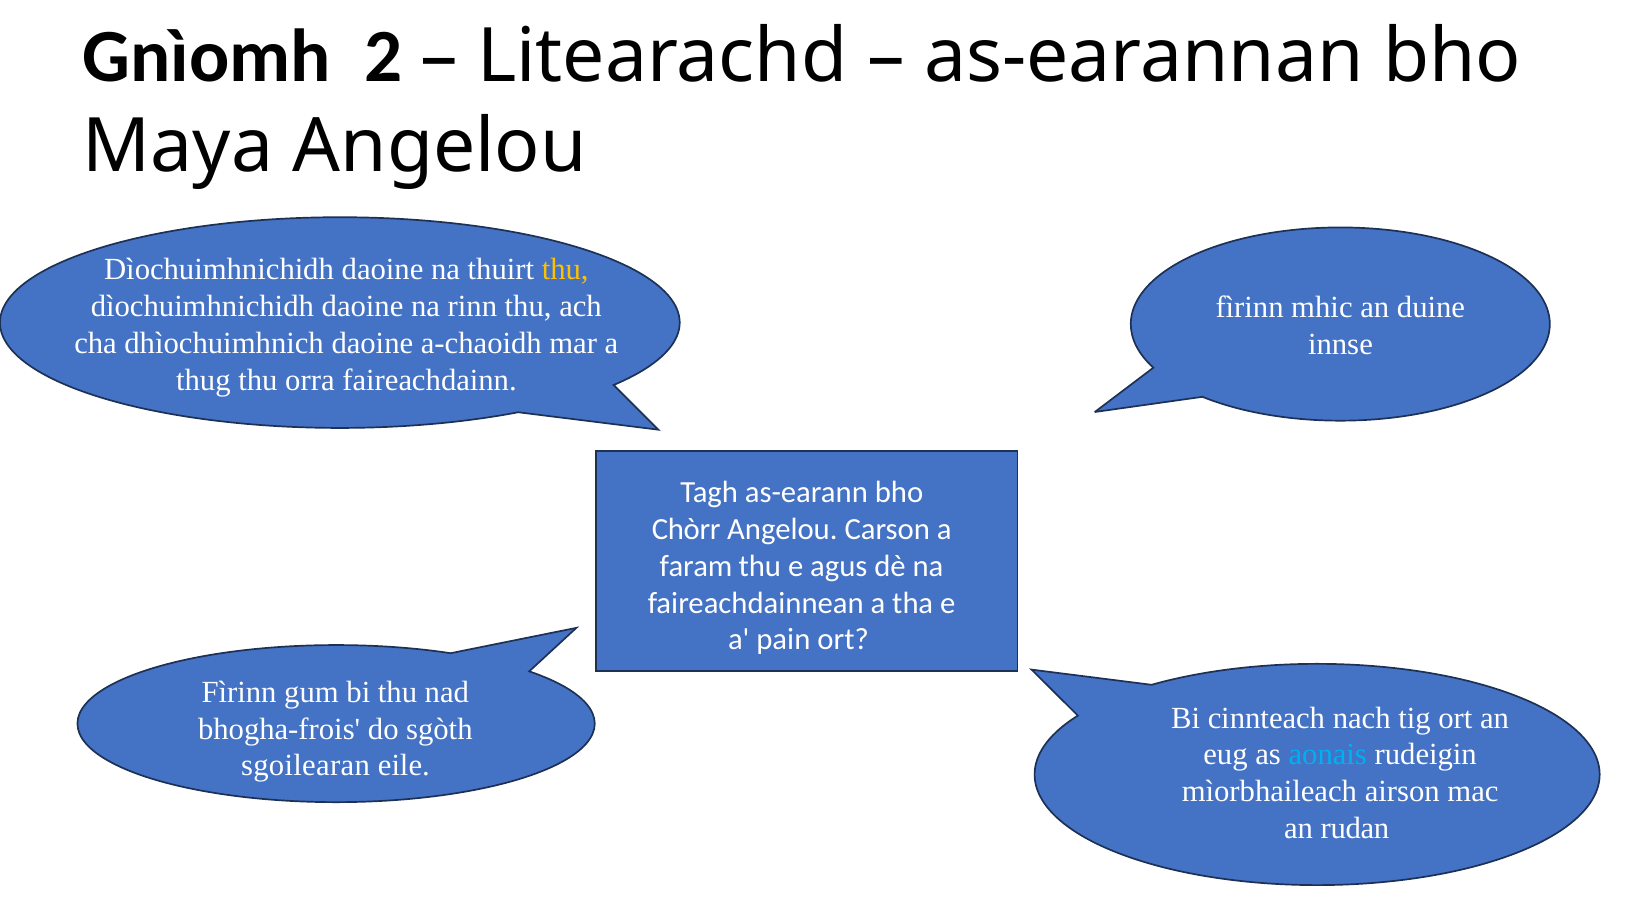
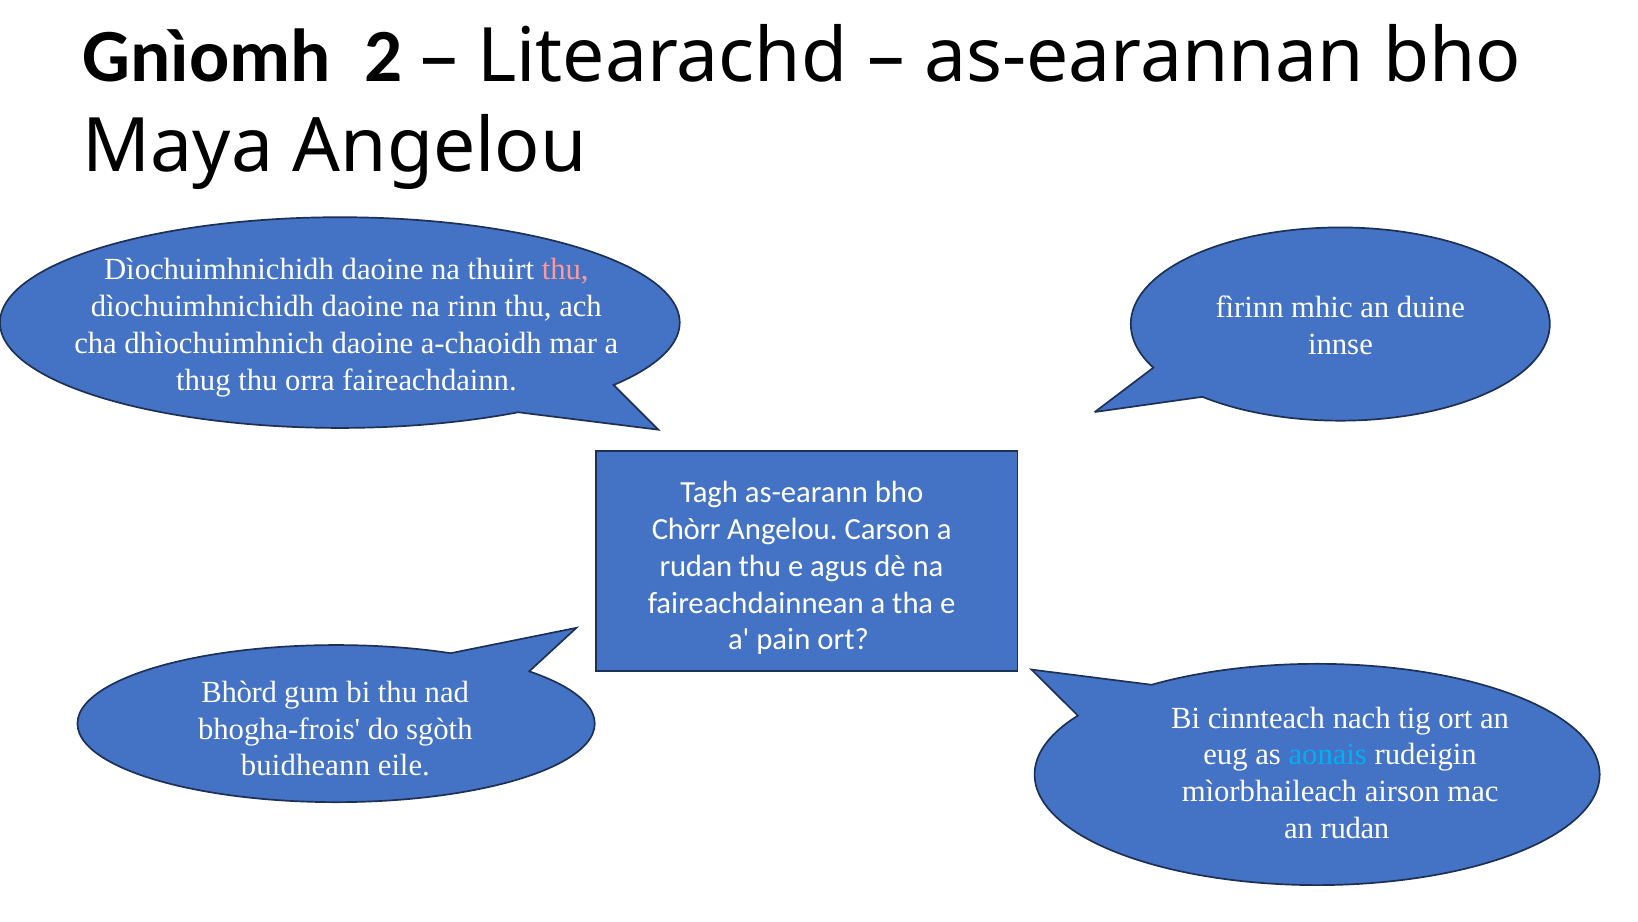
thu colour: yellow -> pink (565, 270)
faram: faram -> rudan (696, 566)
Fìrinn: Fìrinn -> Bhòrd (239, 692)
sgoilearan: sgoilearan -> buidheann (306, 765)
